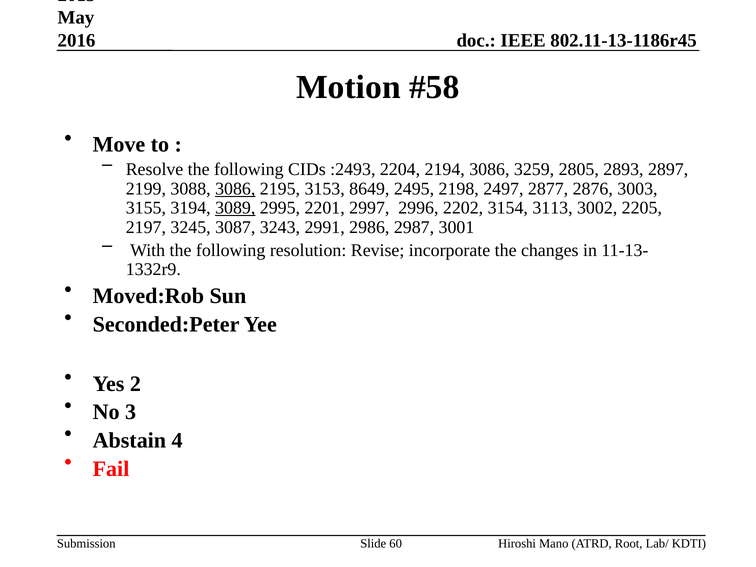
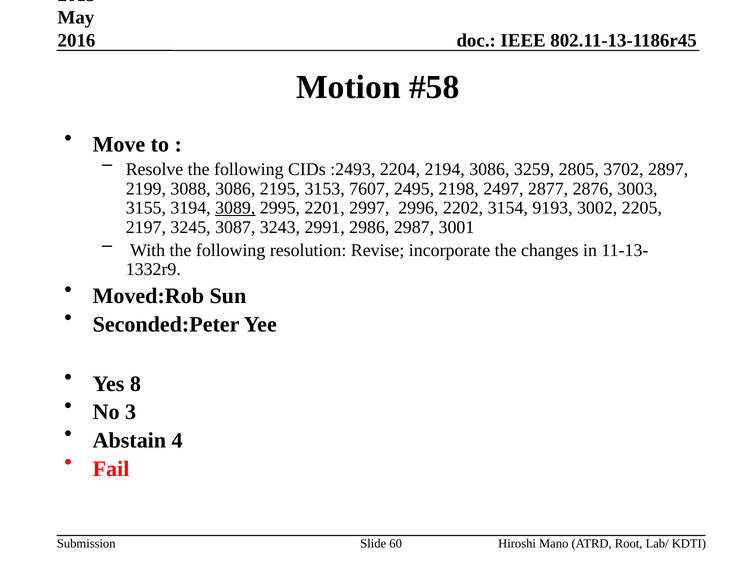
2893: 2893 -> 3702 (623, 169)
3086 underline: present -> none (235, 189)
8649: 8649 -> 7607 (369, 189)
3113: 3113 -> 9193 (552, 208)
2: 2 -> 8 (135, 384)
